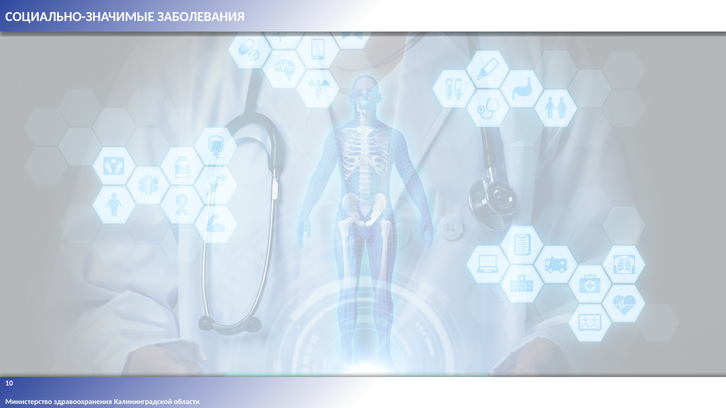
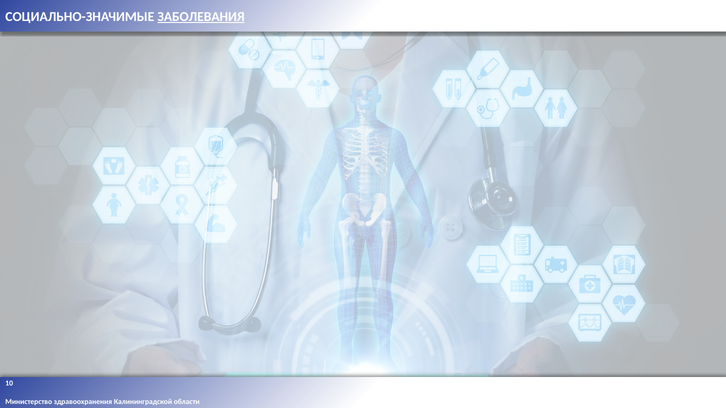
ЗАБОЛЕВАНИЯ underline: none -> present (201, 17)
